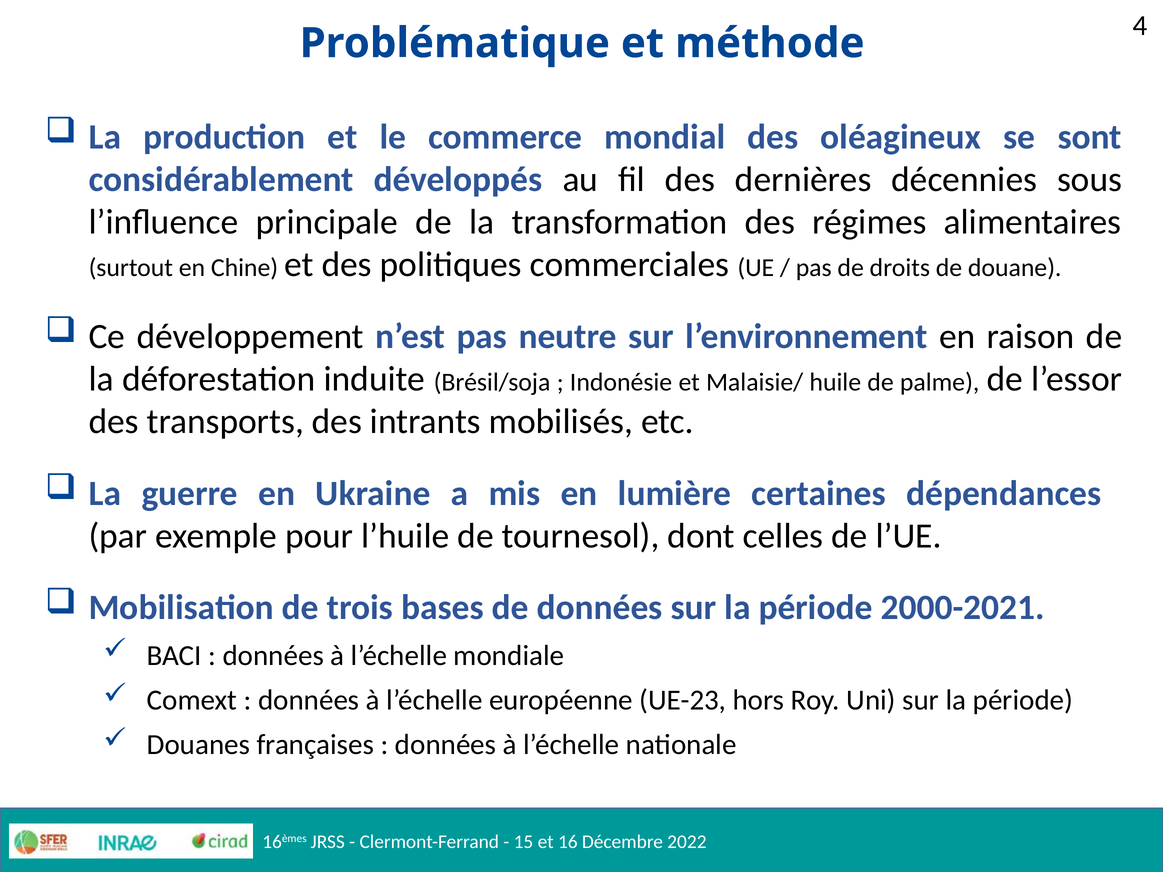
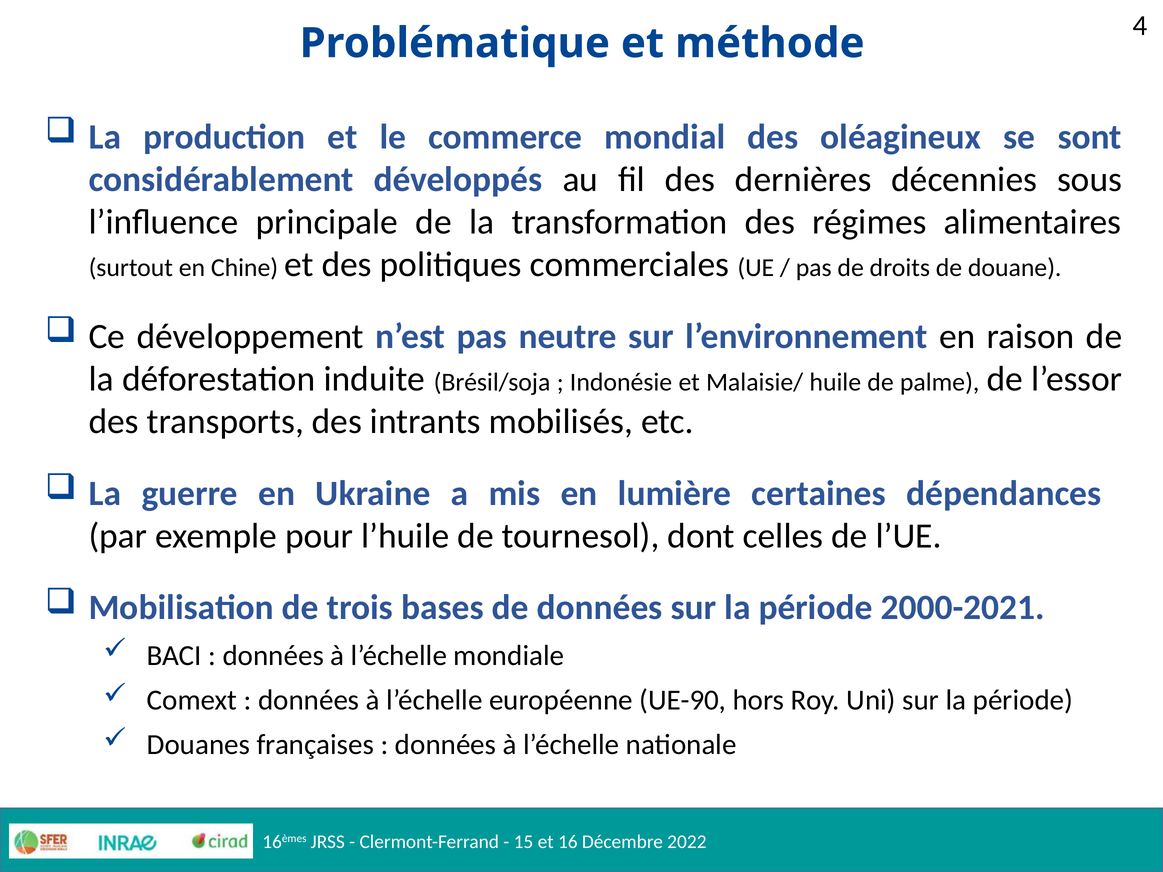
UE-23: UE-23 -> UE-90 (683, 700)
